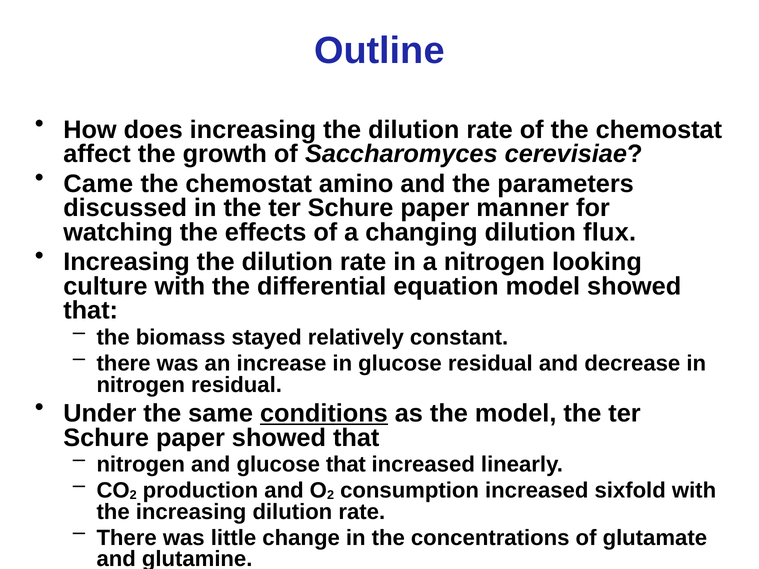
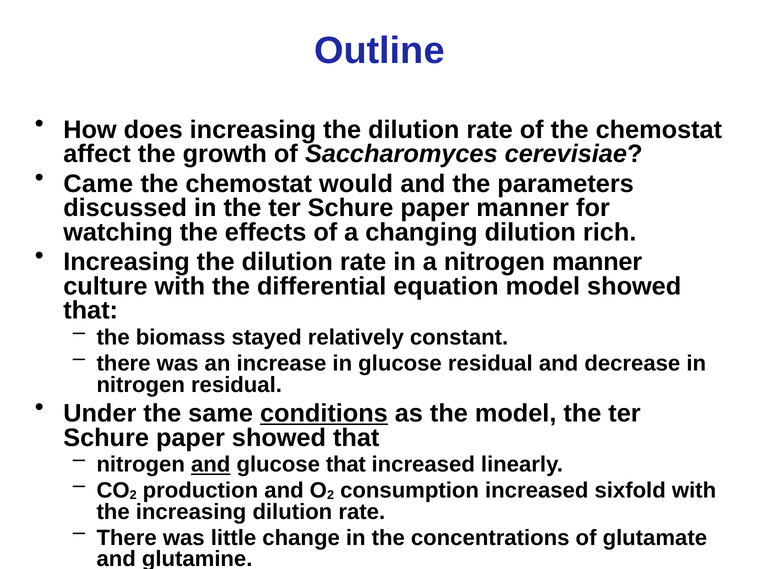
amino: amino -> would (356, 184)
flux: flux -> rich (610, 232)
nitrogen looking: looking -> manner (597, 262)
and underline: none -> present (211, 465)
